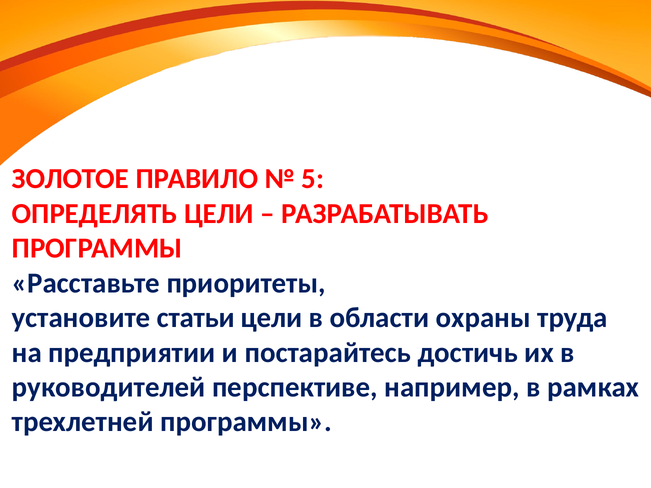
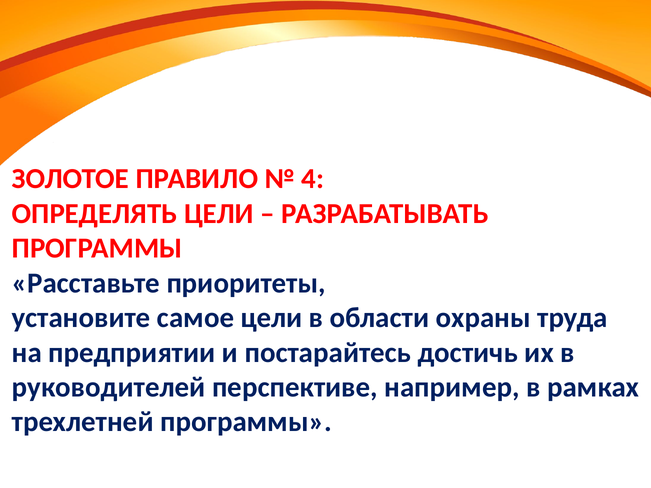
5: 5 -> 4 (313, 179)
статьи: статьи -> самое (196, 318)
